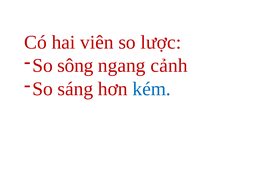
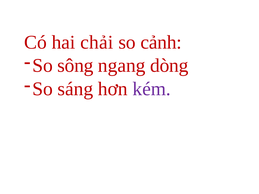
viên: viên -> chải (97, 42)
lược: lược -> cảnh (161, 42)
cảnh: cảnh -> dòng (169, 66)
kém colour: blue -> purple (152, 89)
